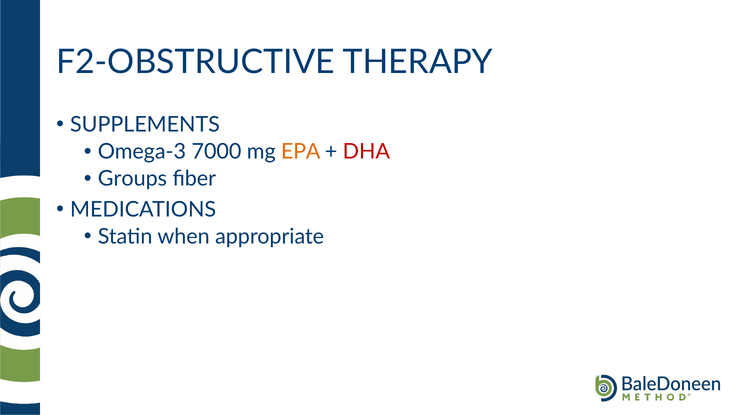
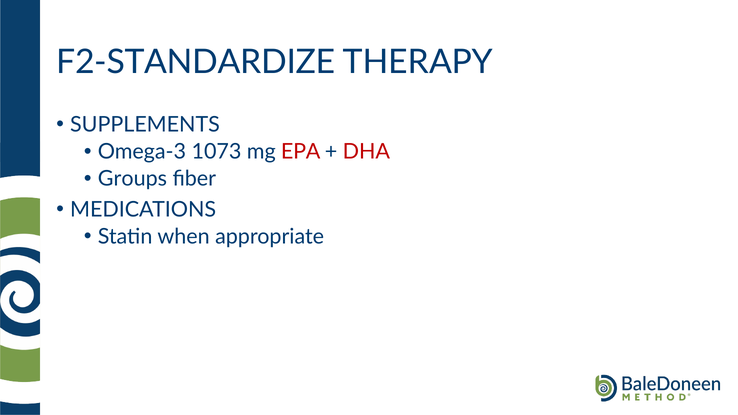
F2-OBSTRUCTIVE: F2-OBSTRUCTIVE -> F2-STANDARDIZE (196, 62)
7000: 7000 -> 1073 (216, 152)
EPA colour: orange -> red (301, 152)
